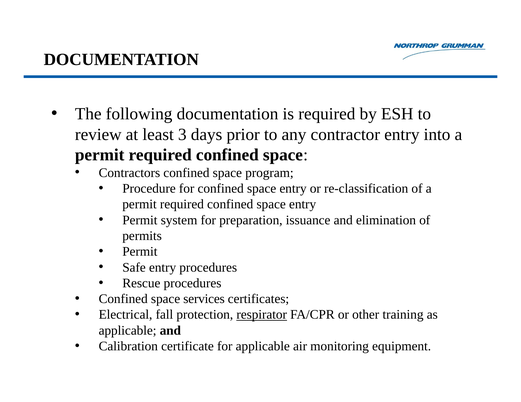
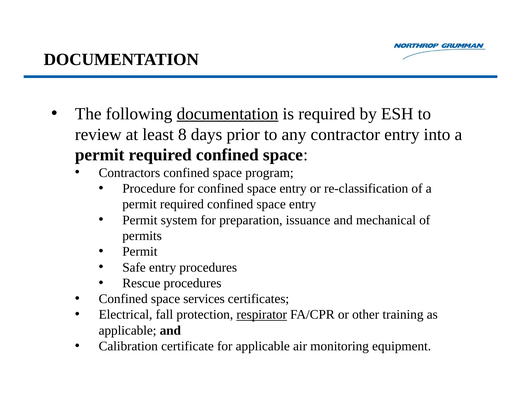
documentation underline: none -> present (228, 114)
3: 3 -> 8 (182, 135)
elimination: elimination -> mechanical (386, 220)
